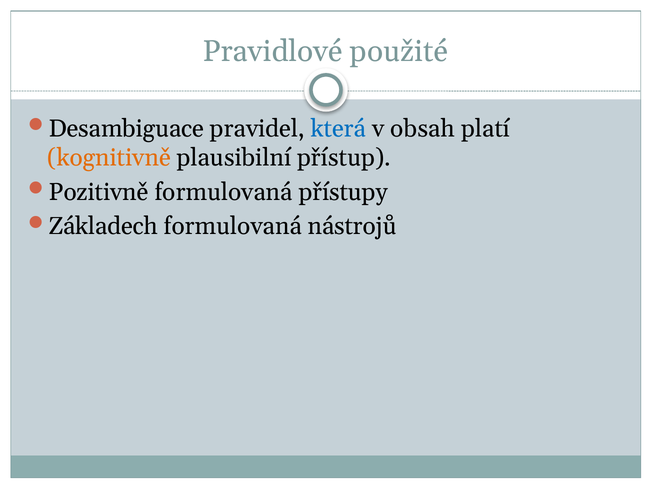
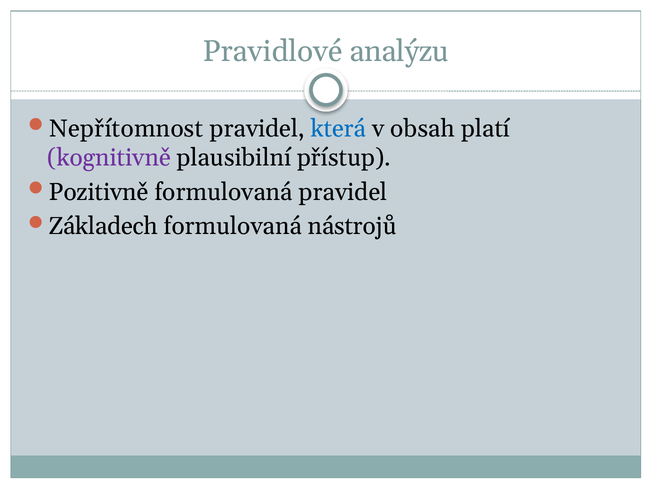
použité: použité -> analýzu (399, 51)
Desambiguace: Desambiguace -> Nepřítomnost (126, 128)
kognitivně colour: orange -> purple (109, 158)
formulovaná přístupy: přístupy -> pravidel (343, 192)
